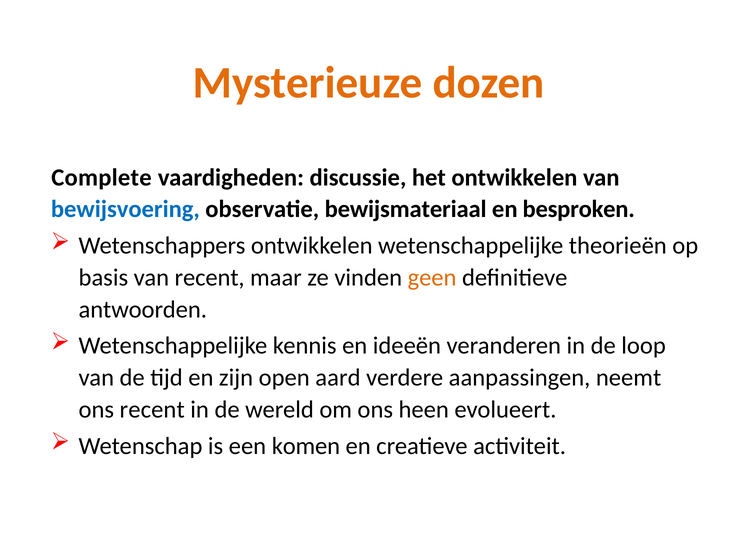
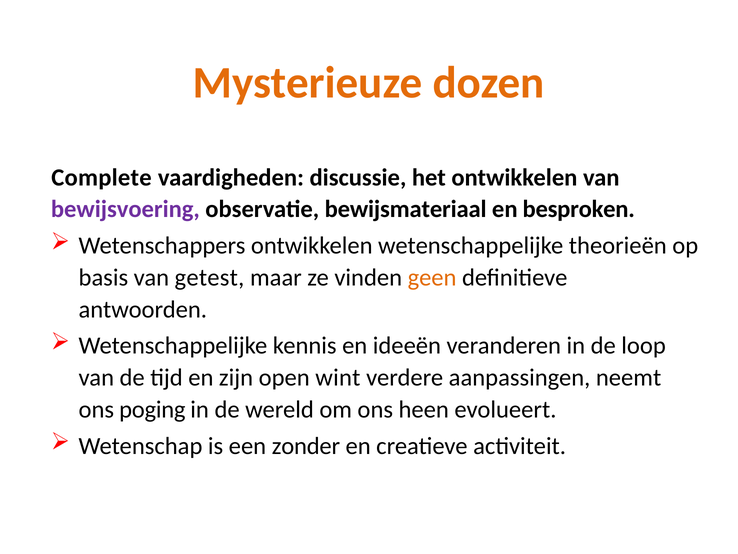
bewijsvoering colour: blue -> purple (125, 209)
van recent: recent -> getest (209, 277)
aard: aard -> wint (338, 377)
ons recent: recent -> poging (152, 409)
komen: komen -> zonder (306, 445)
